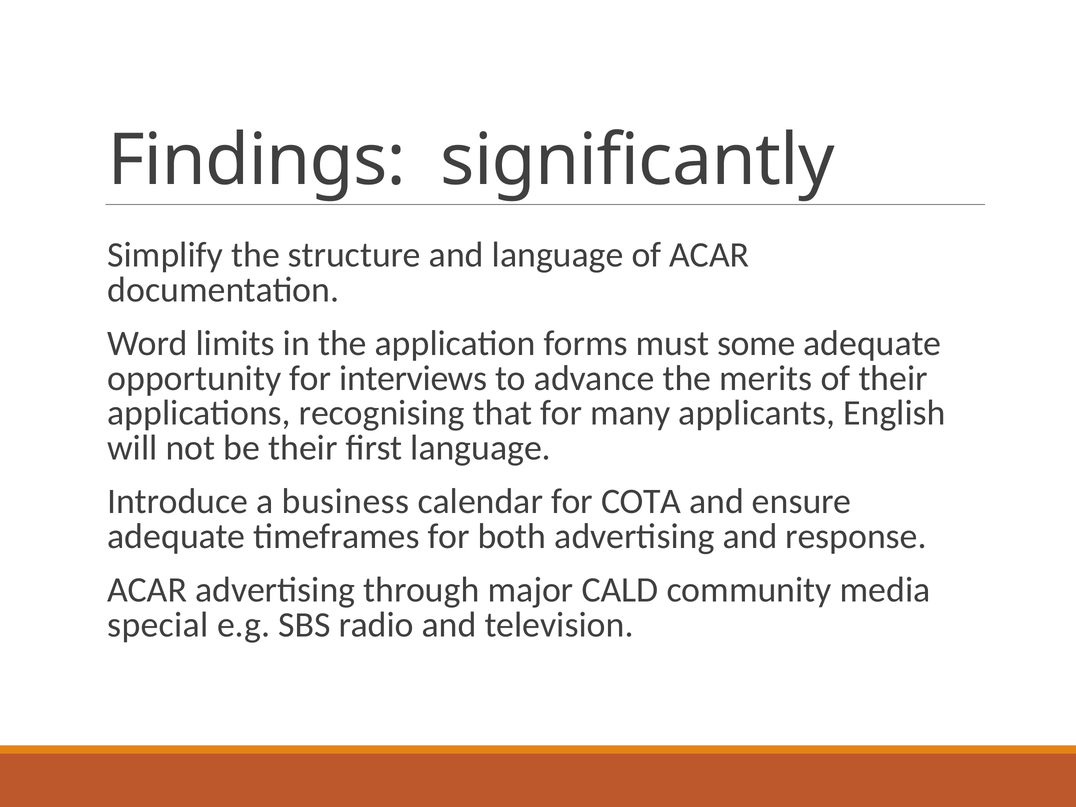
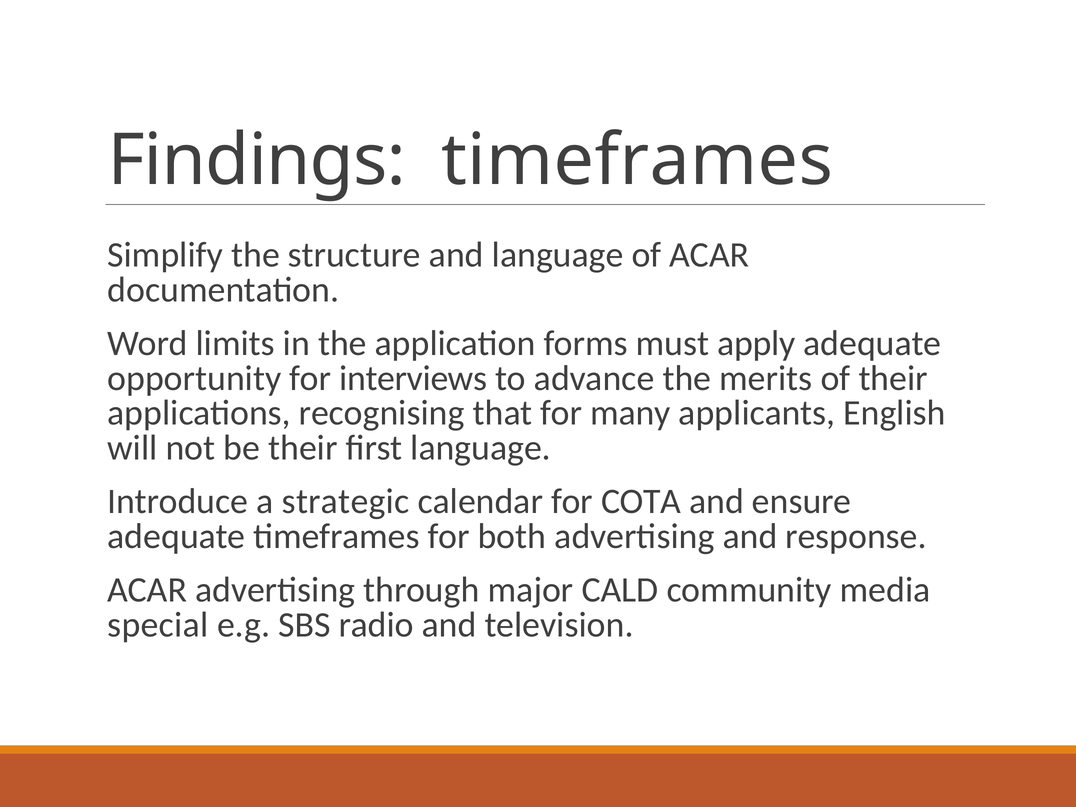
Findings significantly: significantly -> timeframes (637, 161)
some: some -> apply (756, 343)
business: business -> strategic (346, 502)
